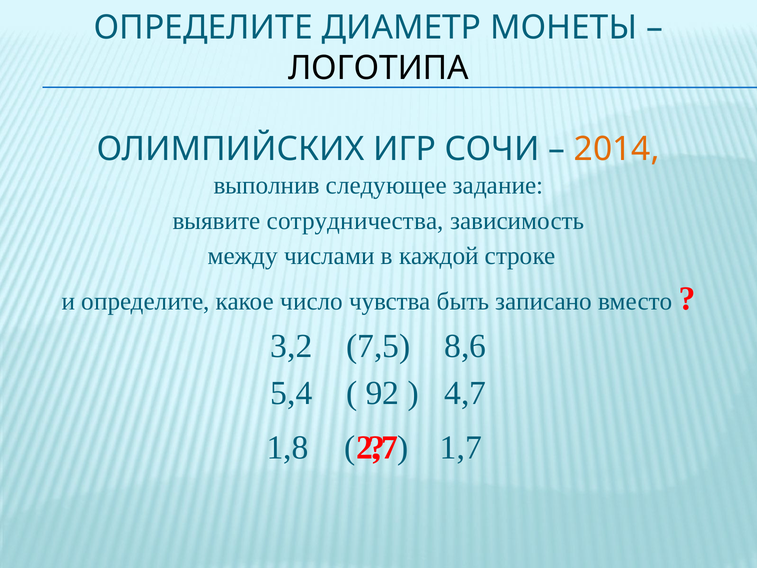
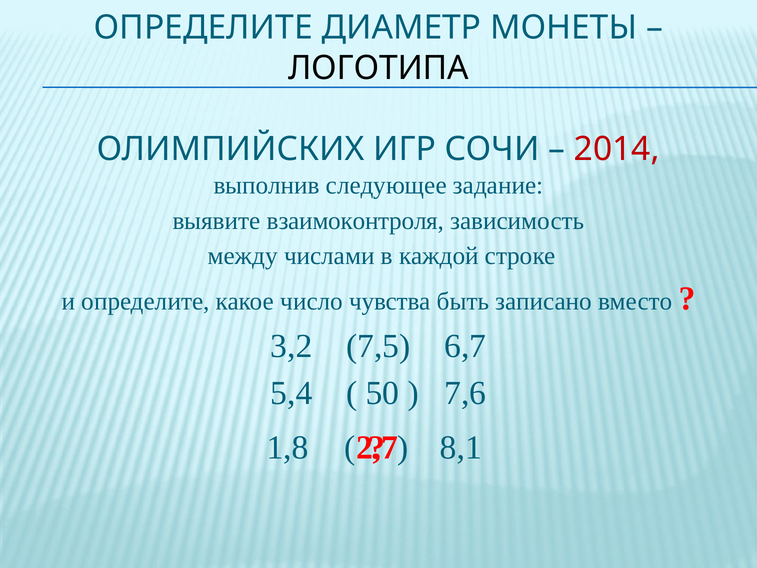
2014 colour: orange -> red (617, 149)
сотрудничества: сотрудничества -> взаимоконтроля (355, 221)
8,6: 8,6 -> 6,7 (465, 346)
92: 92 -> 50 (383, 393)
4,7: 4,7 -> 7,6 (465, 393)
1,7: 1,7 -> 8,1 (461, 447)
